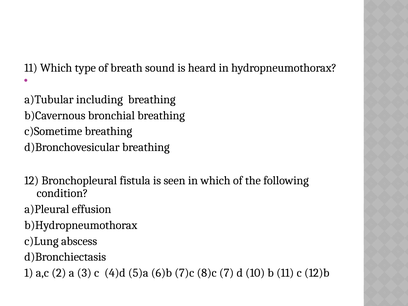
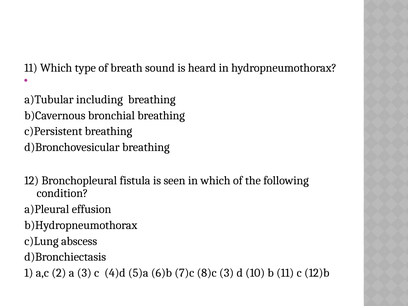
c)Sometime: c)Sometime -> c)Persistent (53, 131)
8)c 7: 7 -> 3 (227, 273)
